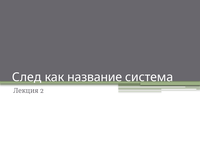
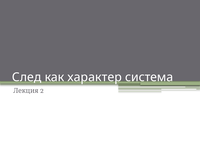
название: название -> характер (95, 77)
